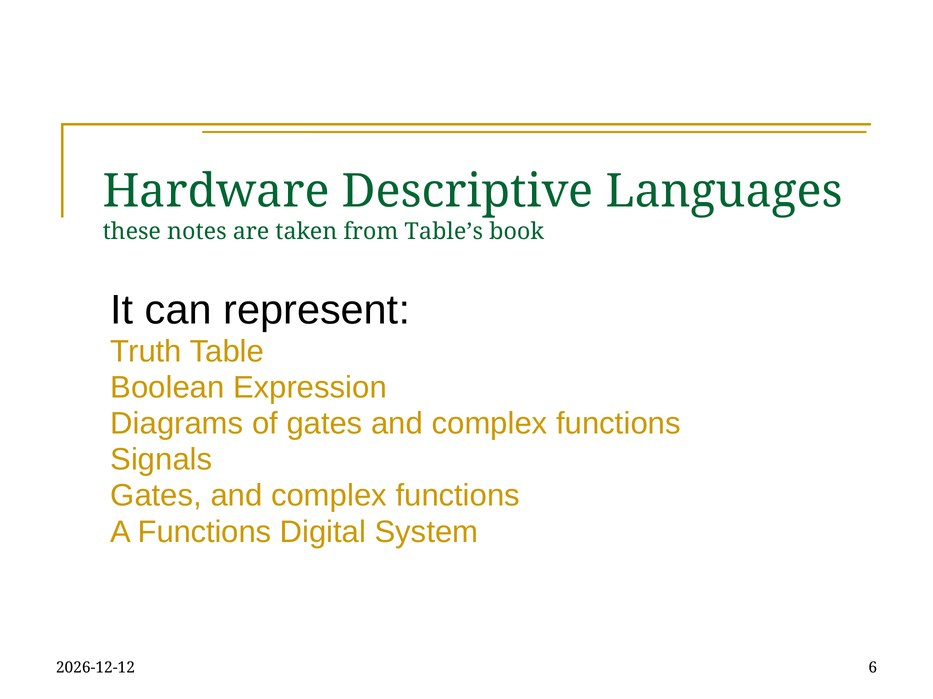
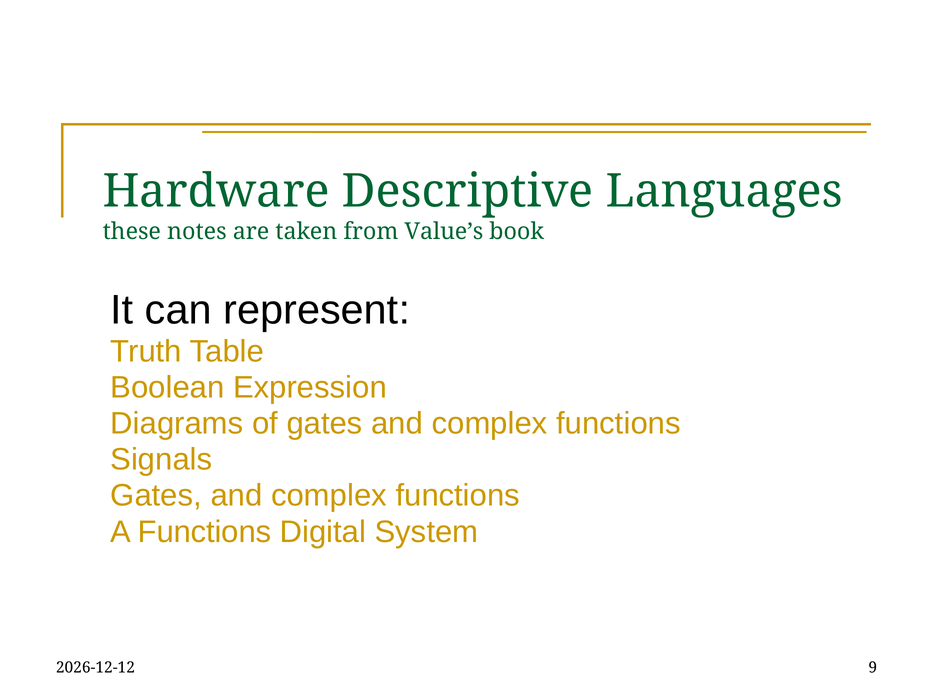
Table’s: Table’s -> Value’s (444, 232)
6: 6 -> 9 (873, 668)
